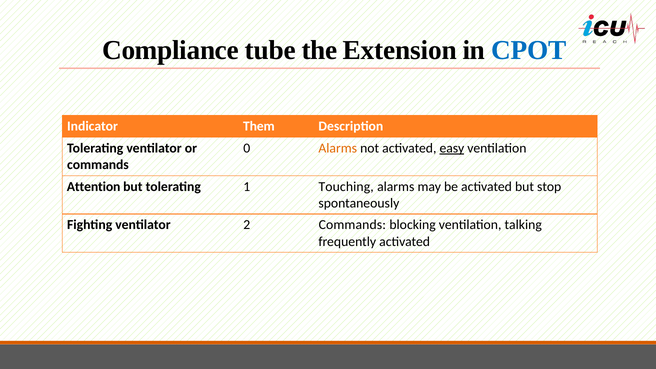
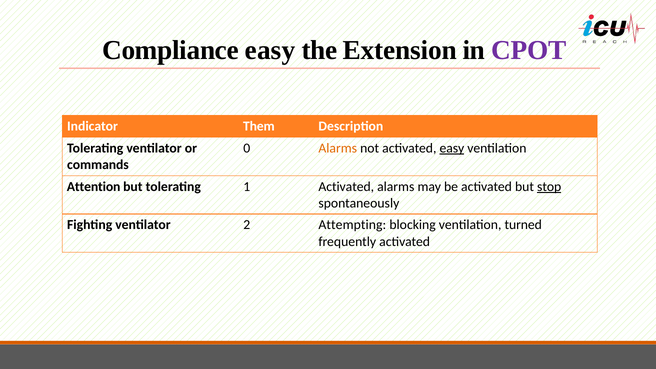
Compliance tube: tube -> easy (270, 50)
CPOT colour: blue -> purple (529, 50)
1 Touching: Touching -> Activated (346, 187)
stop underline: none -> present (549, 187)
2 Commands: Commands -> Attempting (352, 225)
talking: talking -> turned (523, 225)
